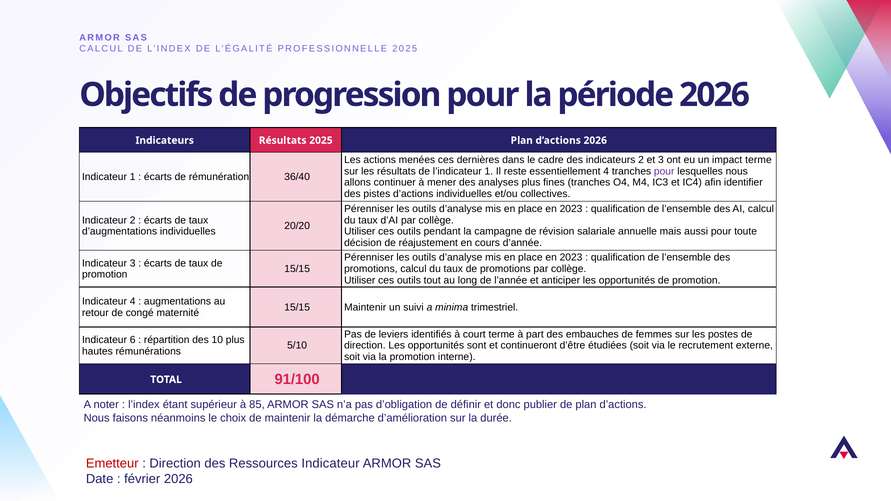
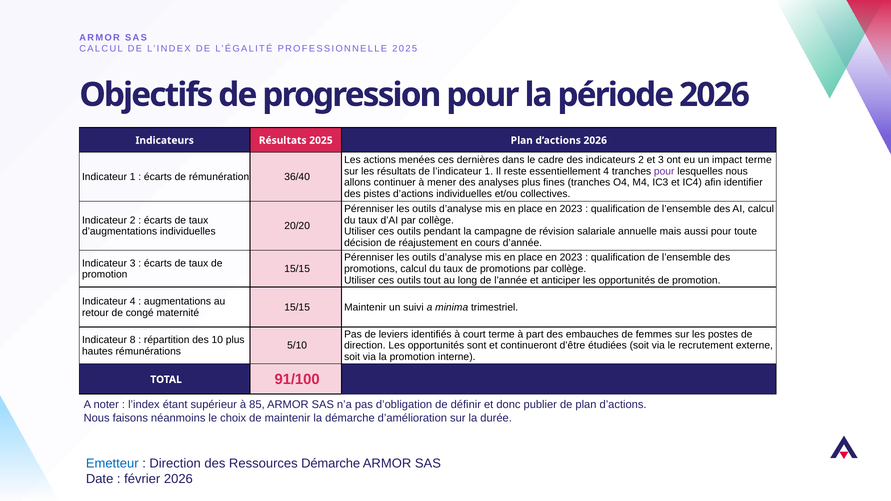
6: 6 -> 8 (133, 340)
Emetteur colour: red -> blue (112, 464)
Ressources Indicateur: Indicateur -> Démarche (331, 464)
